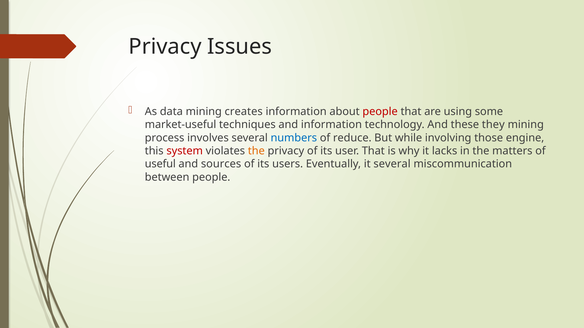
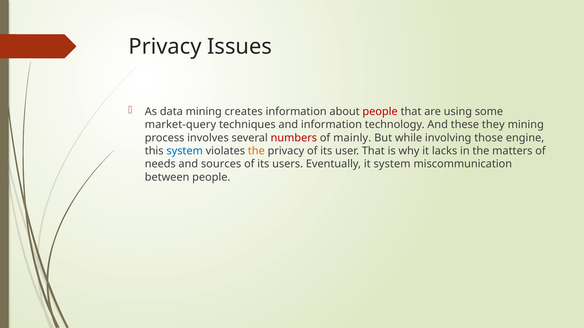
market-useful: market-useful -> market-query (180, 125)
numbers colour: blue -> red (294, 138)
reduce: reduce -> mainly (352, 138)
system colour: red -> blue (185, 151)
useful: useful -> needs (160, 164)
it several: several -> system (392, 164)
